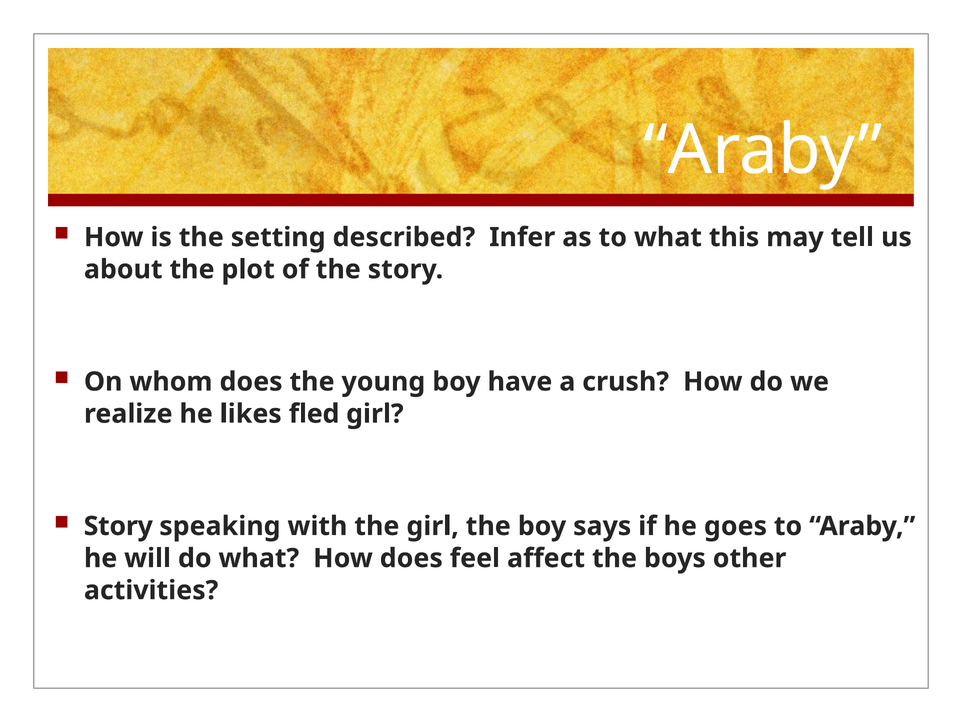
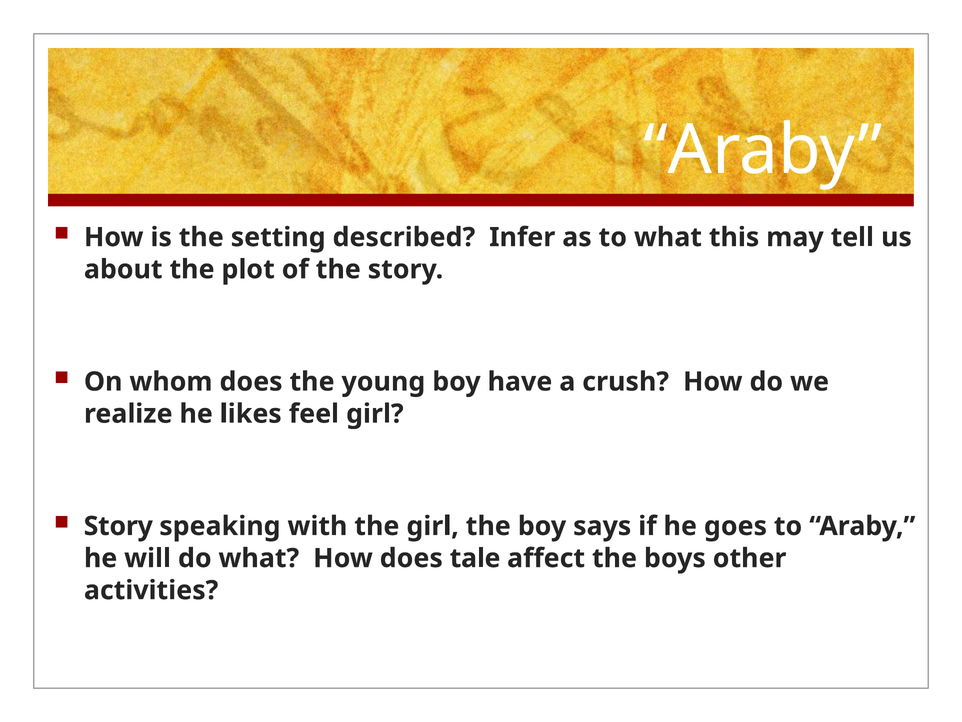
fled: fled -> feel (314, 414)
feel: feel -> tale (475, 558)
